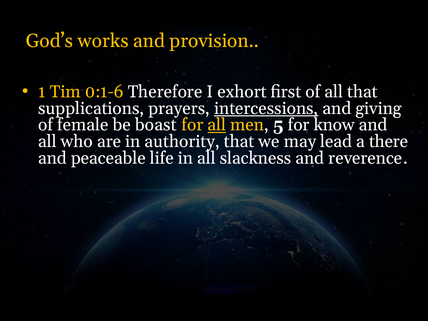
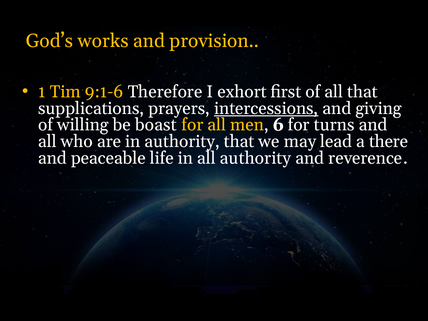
0:1-6: 0:1-6 -> 9:1-6 (104, 92)
female: female -> willing (83, 125)
all underline: present -> none (217, 125)
5: 5 -> 6 (278, 125)
know: know -> turns (334, 125)
all slackness: slackness -> authority (255, 158)
